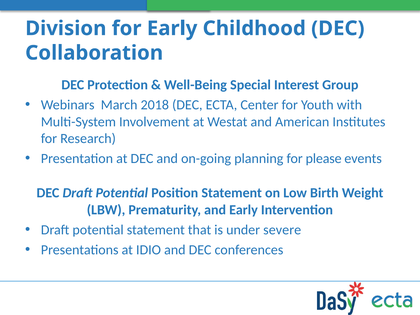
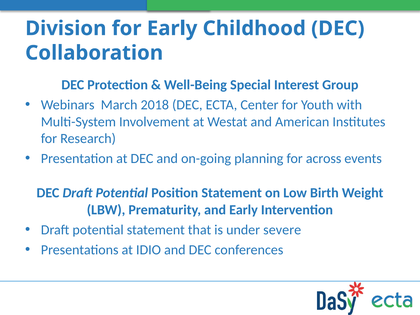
please: please -> across (324, 159)
